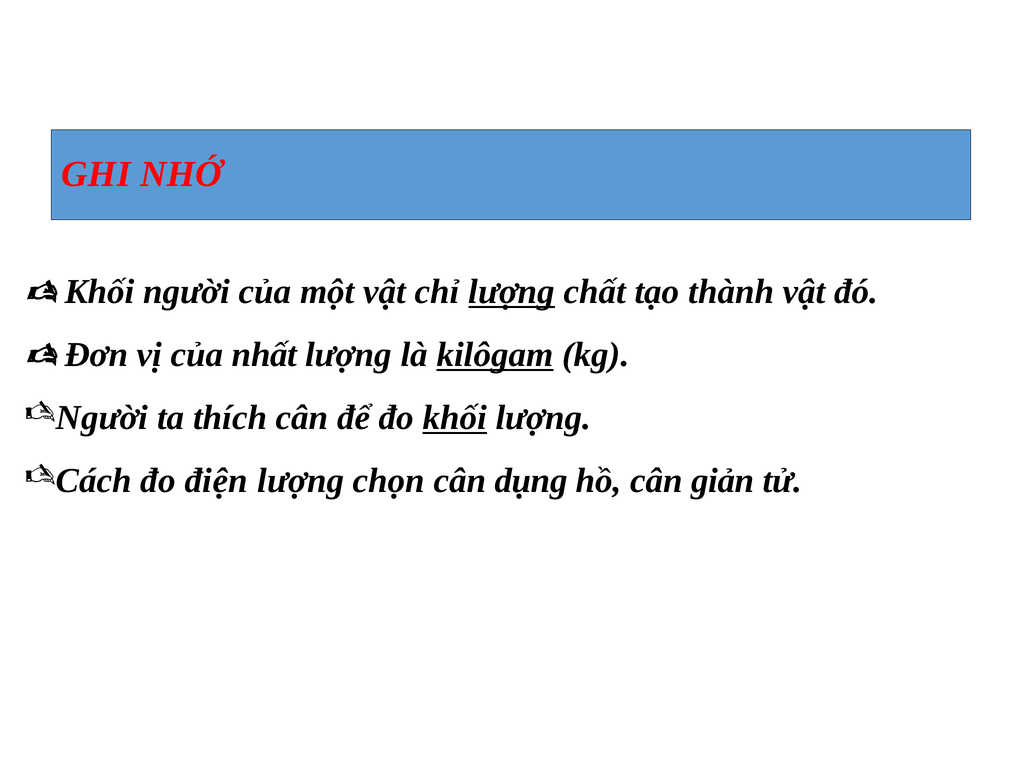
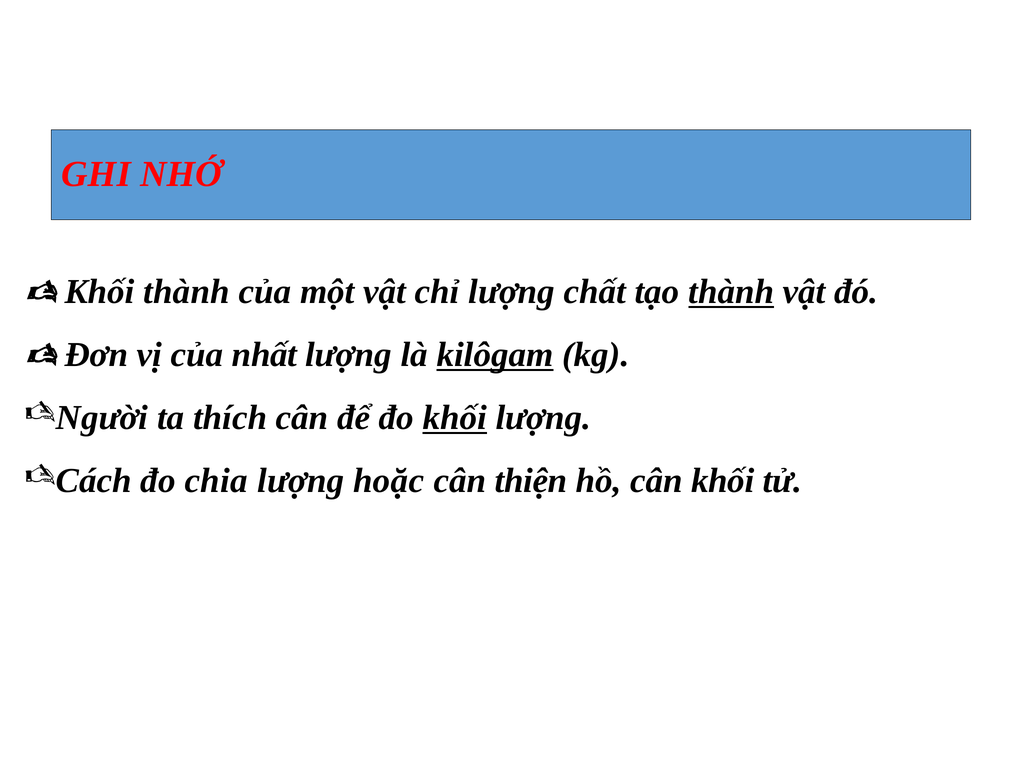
Khối người: người -> thành (187, 292)
lượng underline: present -> none (512, 292)
thành underline: none -> present (731, 292)
điện: điện -> chia (216, 481)
chọn: chọn -> hoặc (389, 481)
dụng: dụng -> thiện (531, 481)
cân giản: giản -> khối (723, 481)
